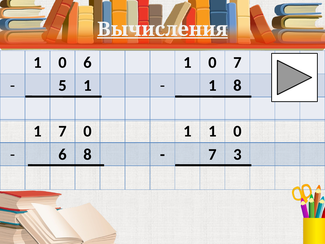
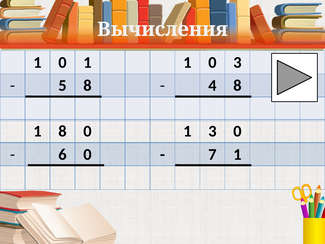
Вычисления underline: present -> none (162, 29)
1 0 6: 6 -> 1 (87, 62)
0 7: 7 -> 3 (237, 62)
5 1: 1 -> 8 (87, 86)
1: 1 -> 4 (212, 86)
1 7: 7 -> 8 (62, 131)
1 1: 1 -> 3 (212, 131)
6 8: 8 -> 0 (87, 154)
7 3: 3 -> 1 (237, 154)
